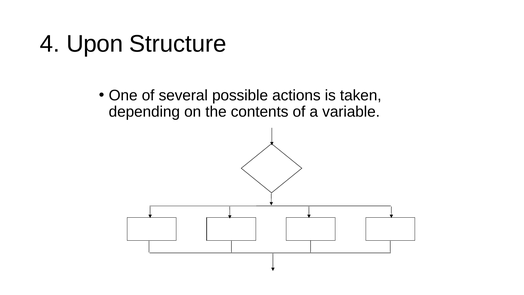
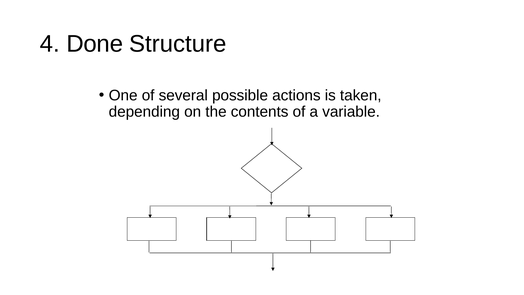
Upon: Upon -> Done (95, 44)
